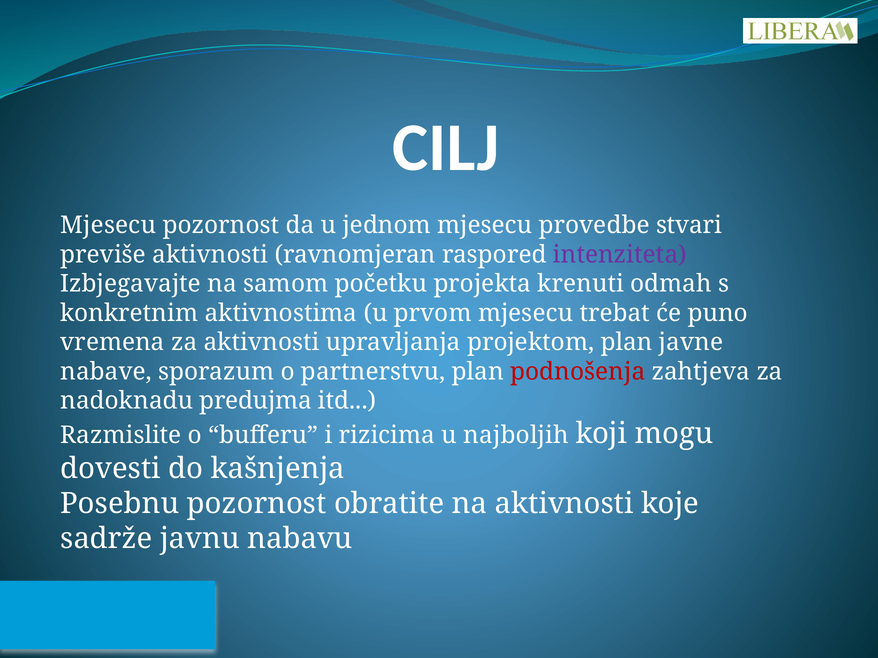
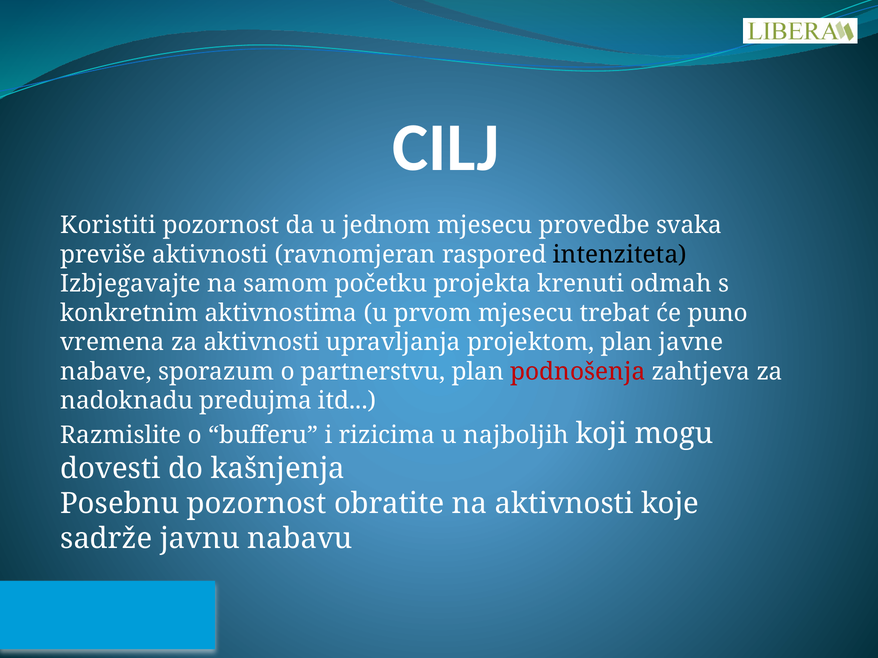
Mjesecu: Mjesecu -> Koristiti (108, 225)
stvari: stvari -> svaka (689, 225)
intenziteta colour: purple -> black (620, 255)
